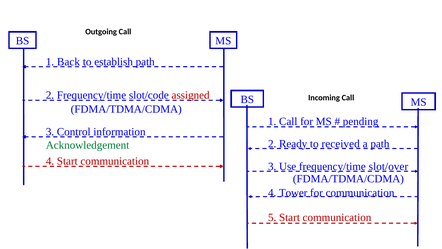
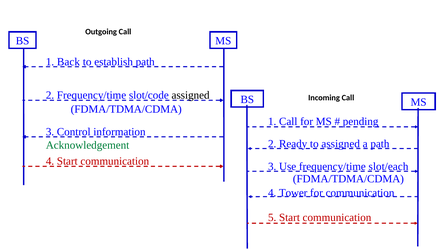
assigned colour: red -> black (191, 95)
to received: received -> assigned (341, 144)
slot/over: slot/over -> slot/each (388, 166)
